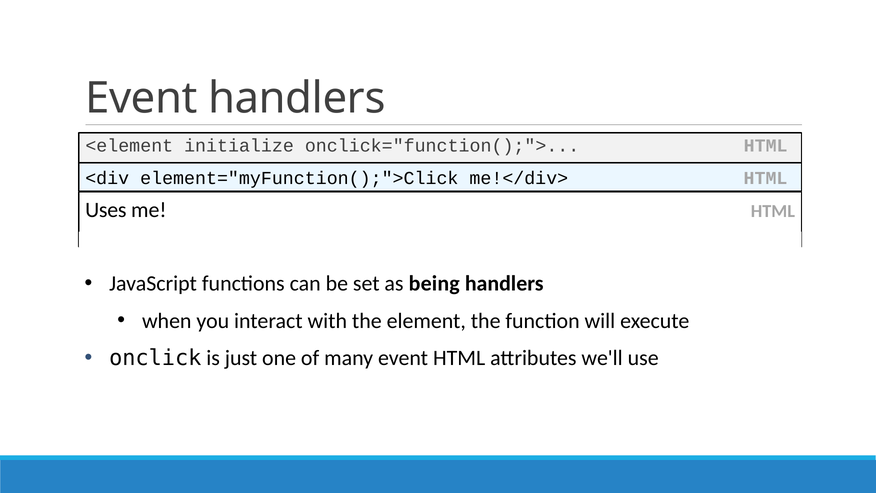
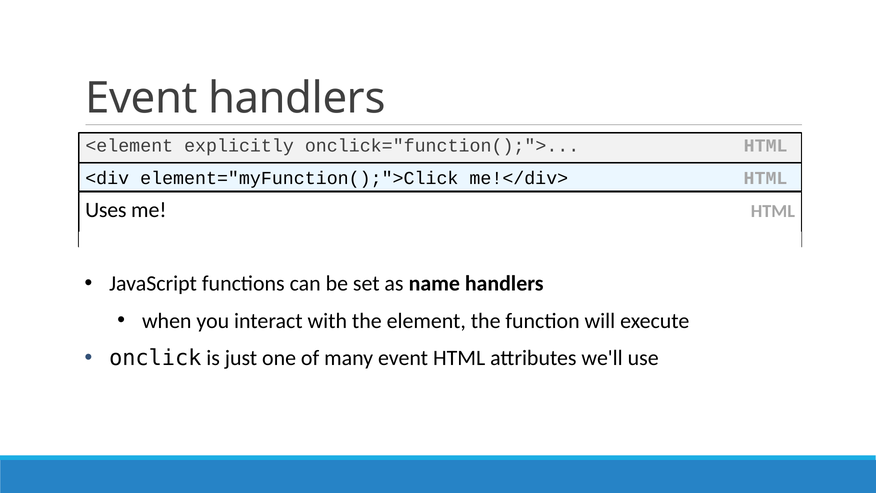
initialize: initialize -> explicitly (239, 146)
being: being -> name (434, 283)
